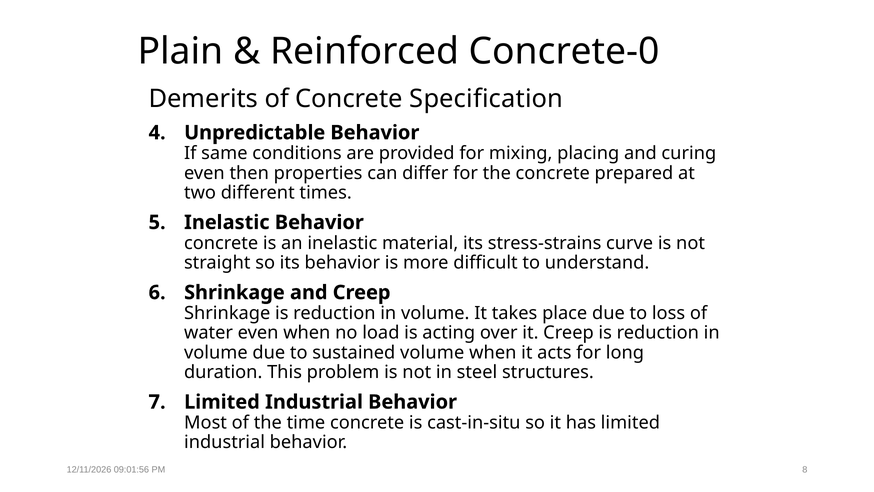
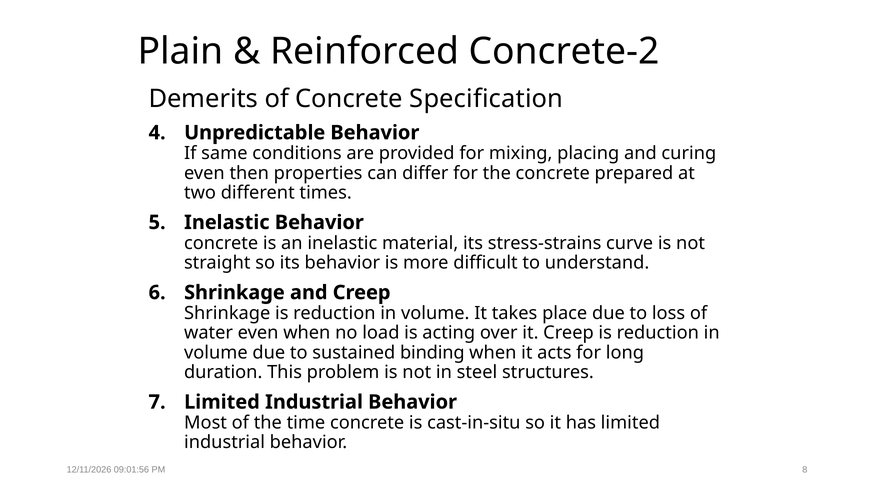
Concrete-0: Concrete-0 -> Concrete-2 (564, 52)
sustained volume: volume -> binding (432, 352)
